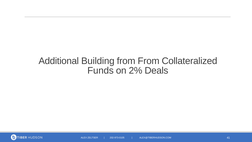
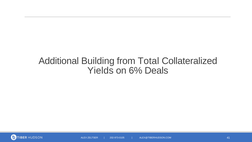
from From: From -> Total (148, 61)
Funds: Funds -> Yields (100, 71)
2%: 2% -> 6% (136, 71)
